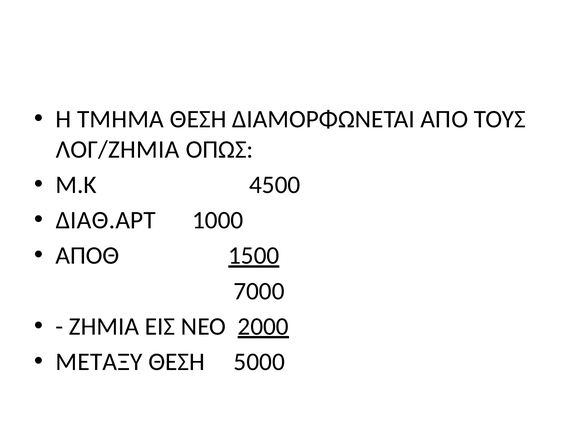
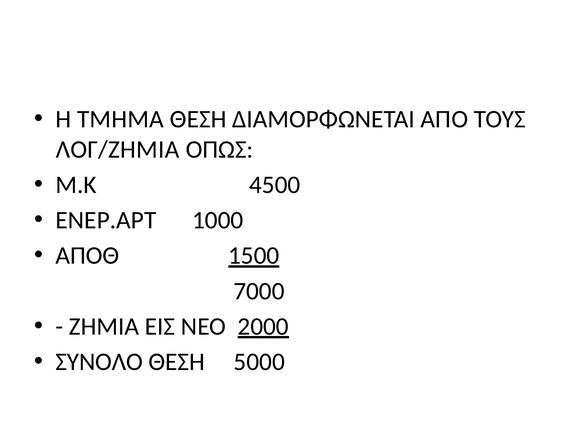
ΔΙΑΘ.ΑΡΤ: ΔΙΑΘ.ΑΡΤ -> ΕΝΕΡ.ΑΡΤ (106, 221)
ΜΕΤΑΞΥ: ΜΕΤΑΞΥ -> ΣΥΝΟΛΟ (99, 362)
